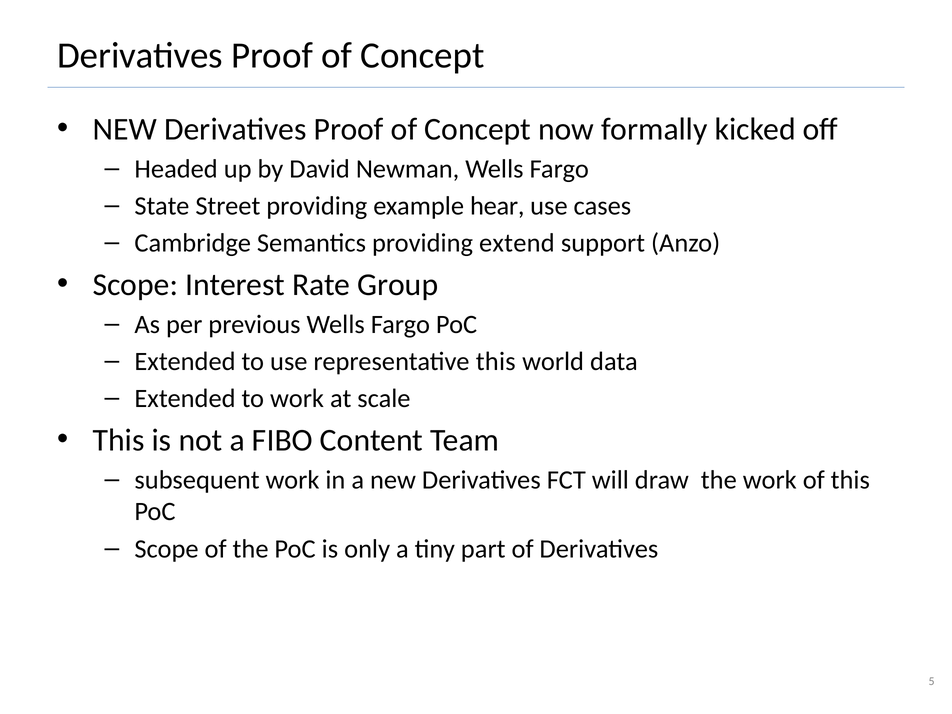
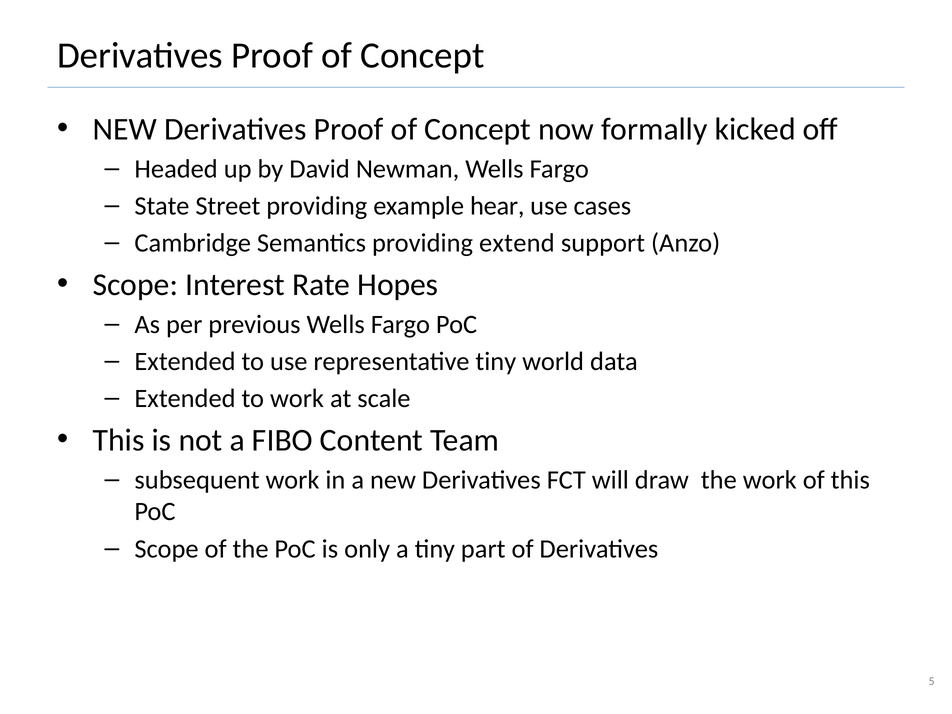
Group: Group -> Hopes (398, 285)
representative this: this -> tiny (496, 362)
